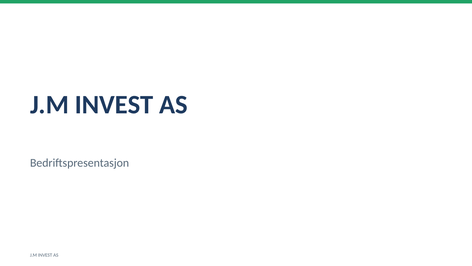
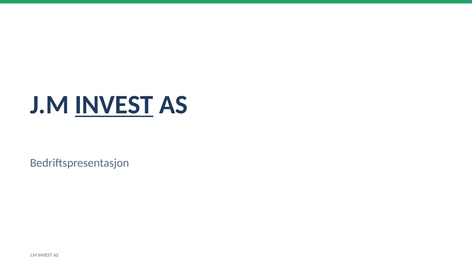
INVEST underline: none -> present (114, 105)
